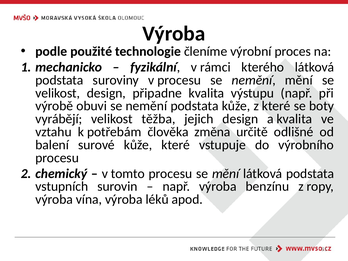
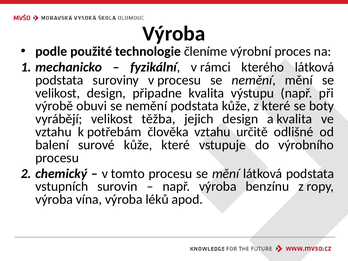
člověka změna: změna -> vztahu (212, 132)
